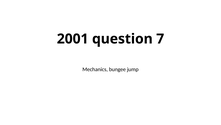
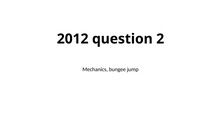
2001: 2001 -> 2012 (73, 39)
7: 7 -> 2 (160, 39)
